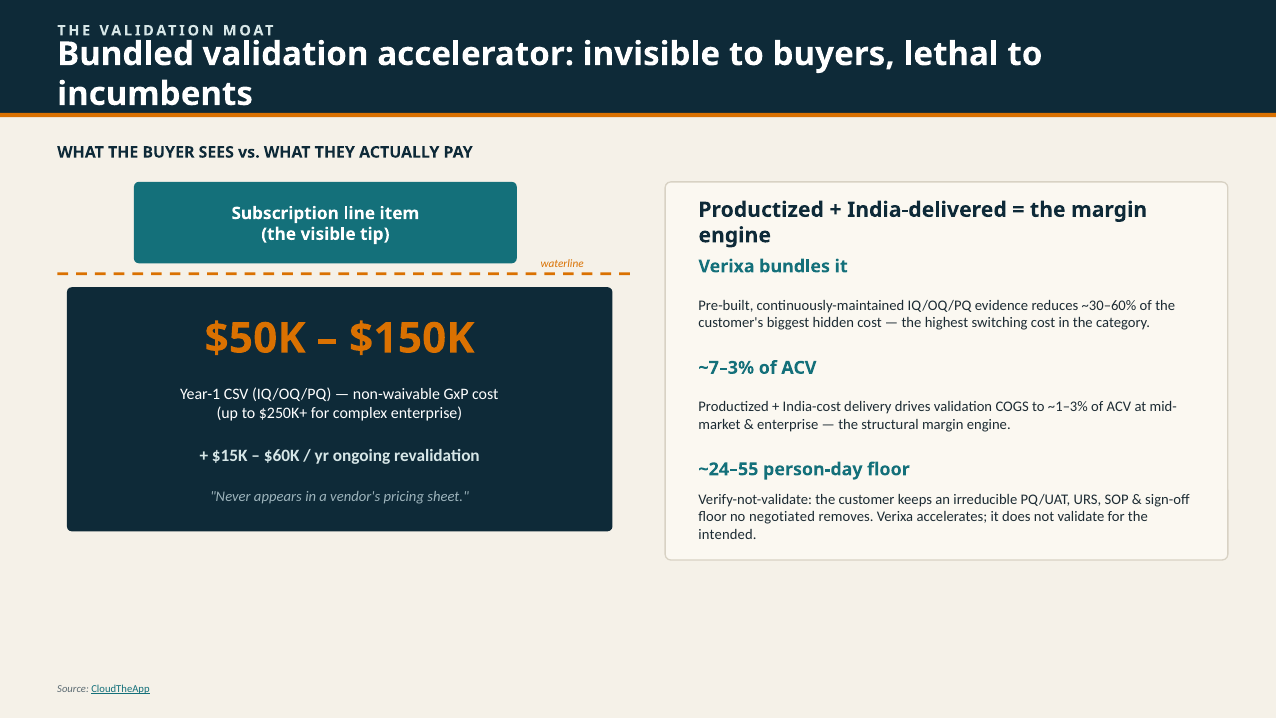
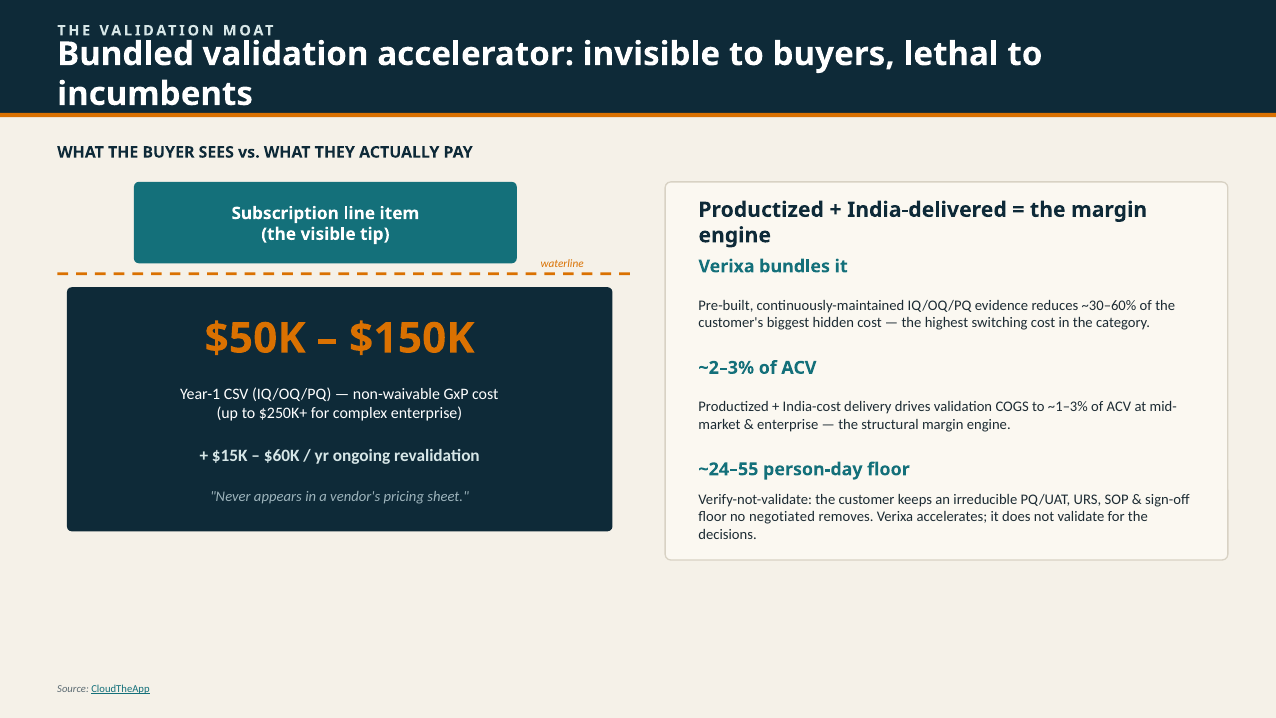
~7–3%: ~7–3% -> ~2–3% (726, 368)
intended: intended -> decisions (728, 534)
